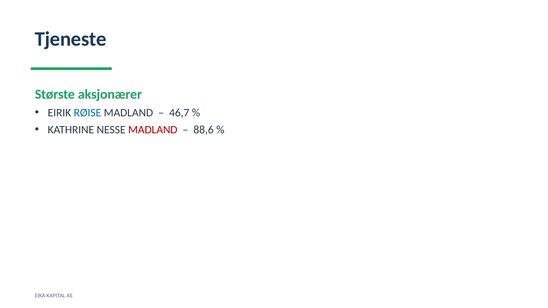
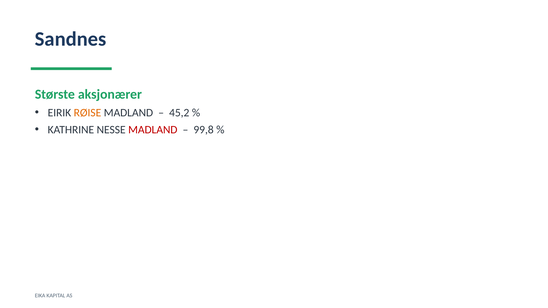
Tjeneste: Tjeneste -> Sandnes (71, 39)
RØISE colour: blue -> orange (87, 113)
46,7: 46,7 -> 45,2 (179, 113)
88,6: 88,6 -> 99,8 (204, 130)
